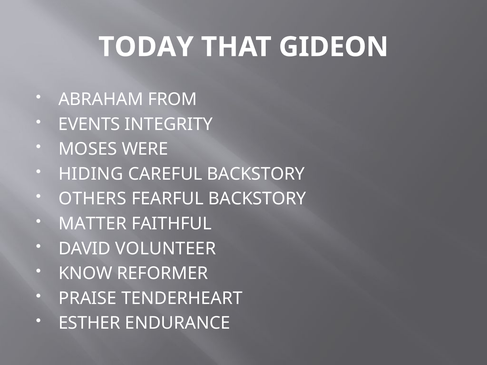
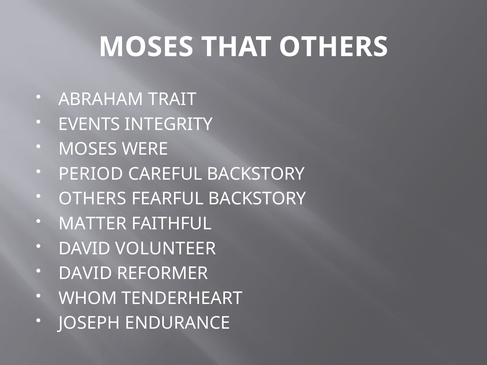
TODAY: TODAY -> MOSES (146, 47)
THAT GIDEON: GIDEON -> OTHERS (333, 47)
FROM: FROM -> TRAIT (172, 99)
HIDING: HIDING -> PERIOD (91, 174)
KNOW: KNOW -> DAVID (85, 274)
PRAISE: PRAISE -> WHOM (88, 298)
ESTHER: ESTHER -> JOSEPH (89, 323)
